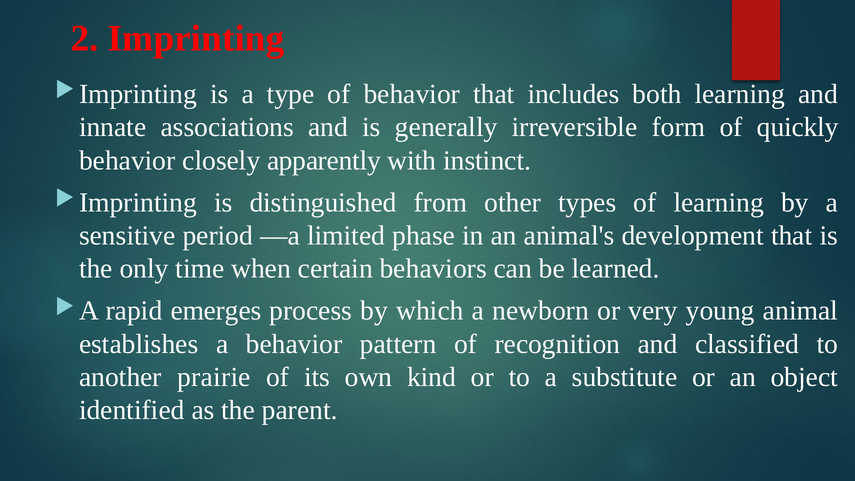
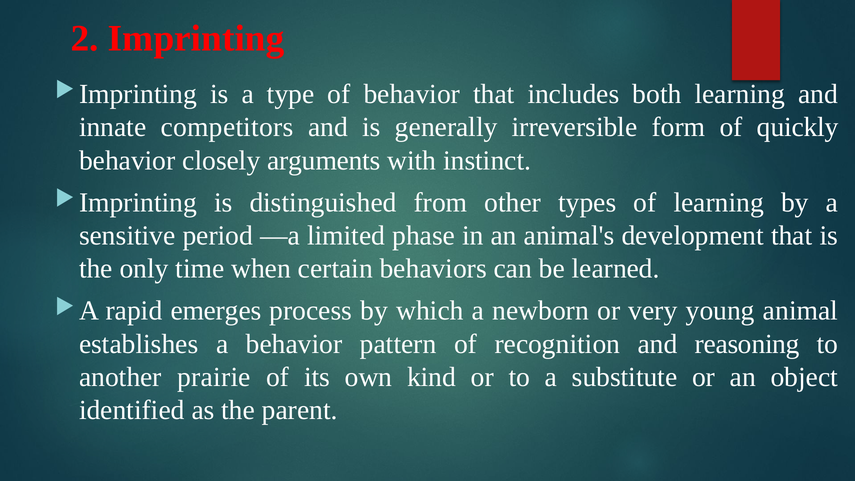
associations: associations -> competitors (227, 127)
apparently: apparently -> arguments (324, 160)
classified: classified -> reasoning (747, 344)
